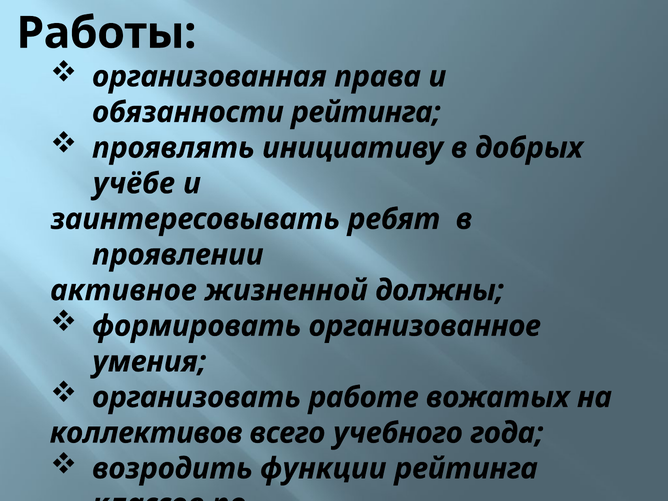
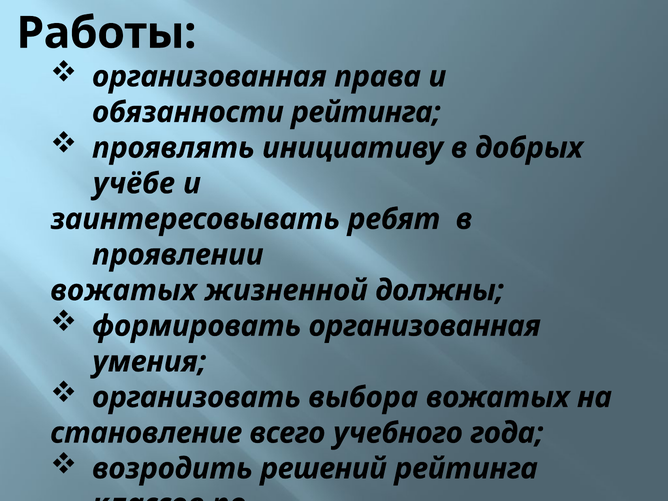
активное: активное -> вожатых (123, 290)
формировать организованное: организованное -> организованная (425, 326)
работе: работе -> выбора (363, 397)
коллективов: коллективов -> становление (146, 433)
функции: функции -> решений (323, 469)
